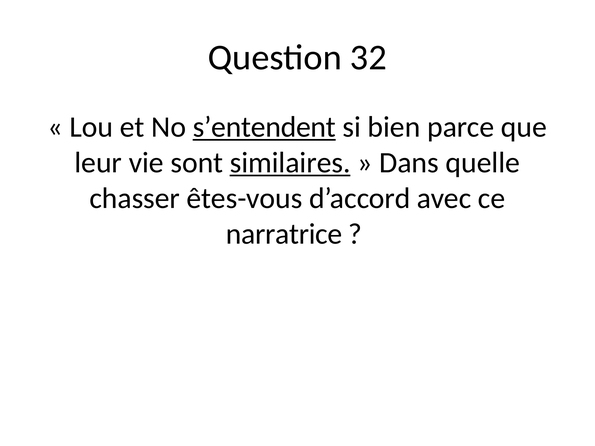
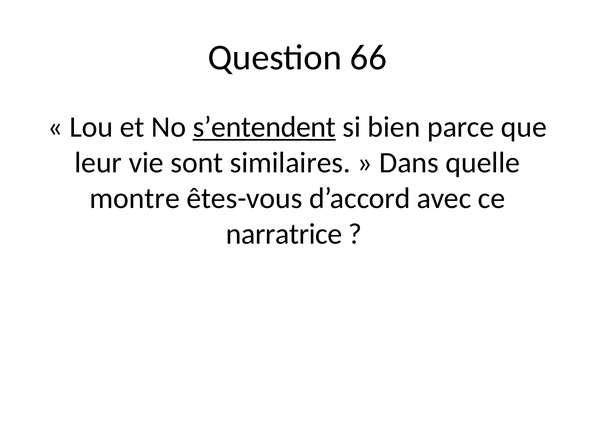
32: 32 -> 66 (368, 58)
similaires underline: present -> none (290, 163)
chasser: chasser -> montre (135, 198)
